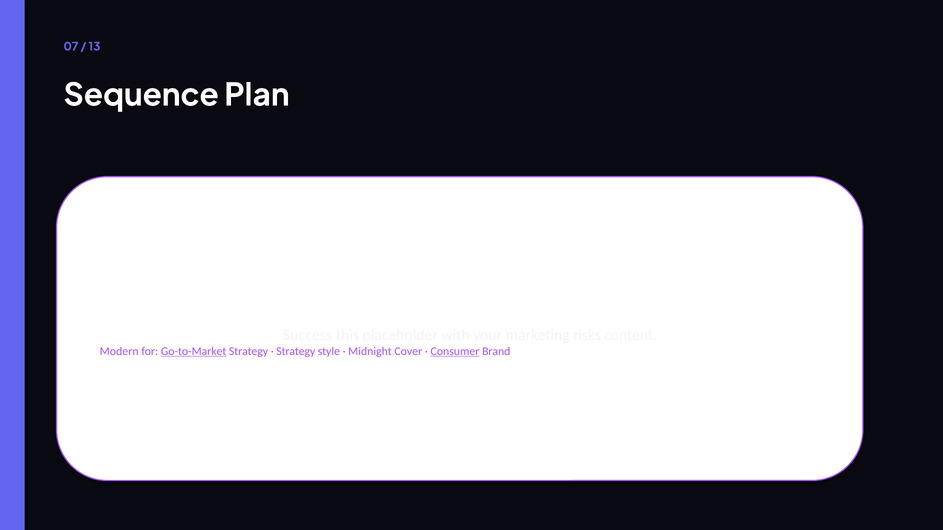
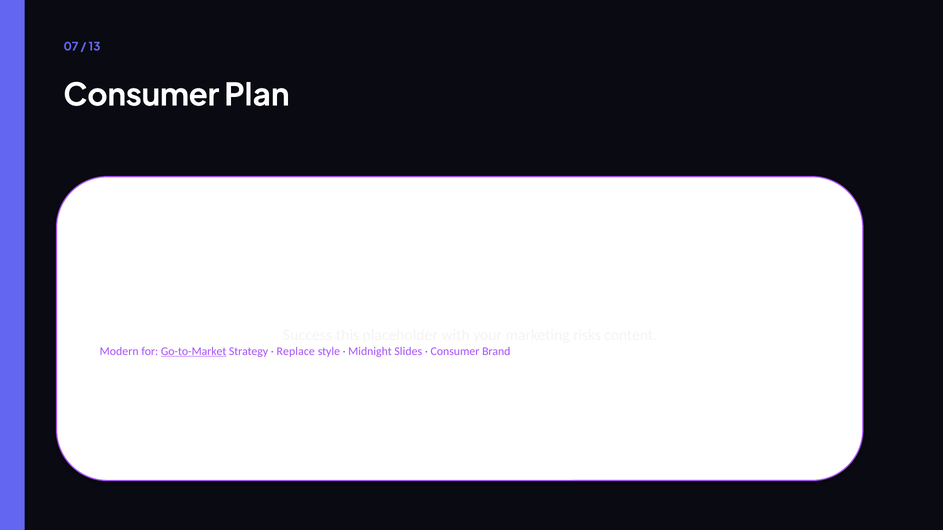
Sequence: Sequence -> Consumer (141, 95)
Strategy: Strategy -> Replace (296, 351)
Cover: Cover -> Slides (408, 351)
Consumer underline: present -> none (455, 351)
